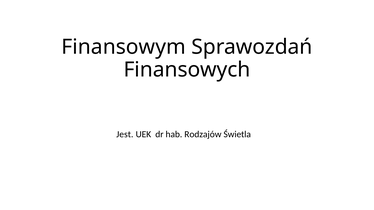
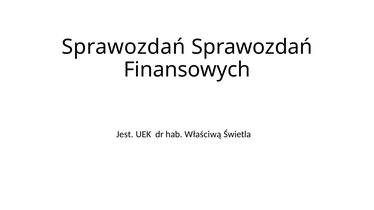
Finansowym: Finansowym -> Sprawozdań (124, 47)
Rodzajów: Rodzajów -> Właściwą (203, 135)
